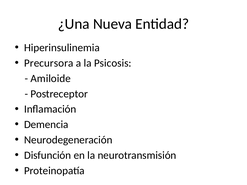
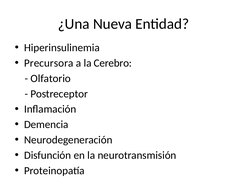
Psicosis: Psicosis -> Cerebro (113, 63)
Amiloide: Amiloide -> Olfatorio (51, 79)
